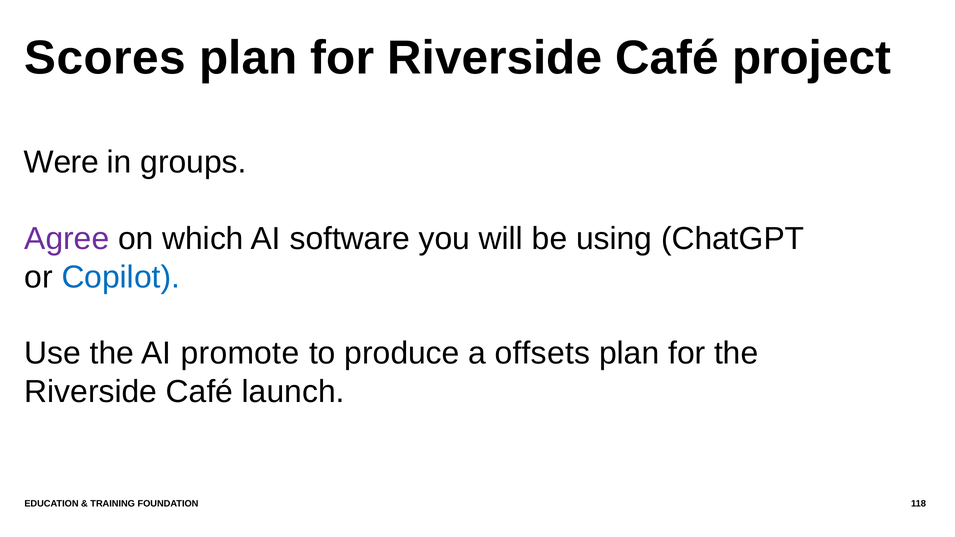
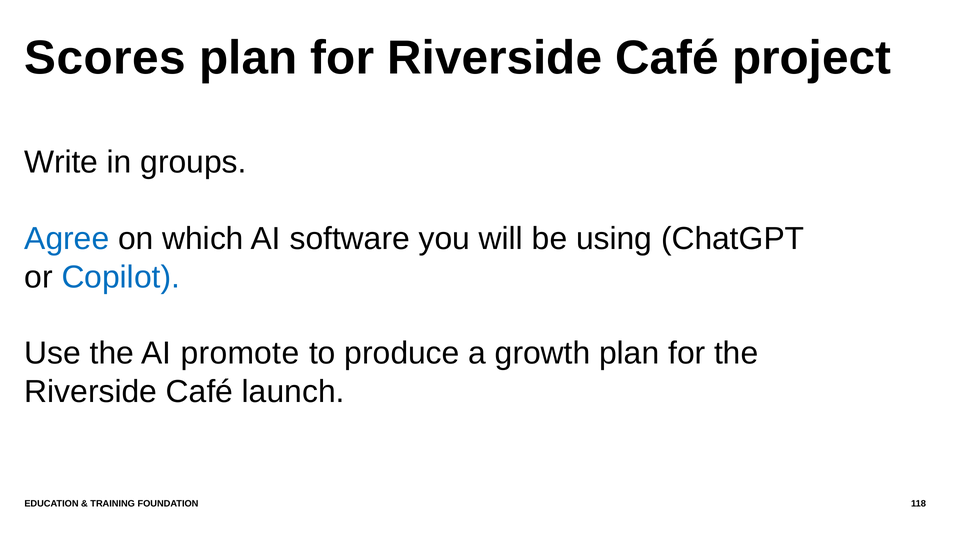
Were: Were -> Write (61, 163)
Agree colour: purple -> blue (67, 239)
offsets: offsets -> growth (543, 354)
